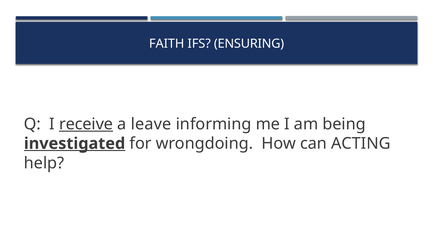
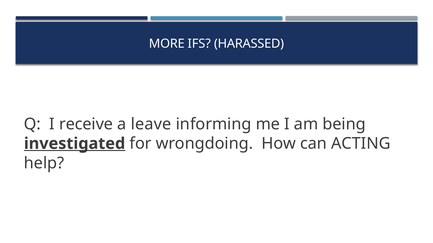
FAITH: FAITH -> MORE (167, 44)
ENSURING: ENSURING -> HARASSED (249, 44)
receive underline: present -> none (86, 124)
